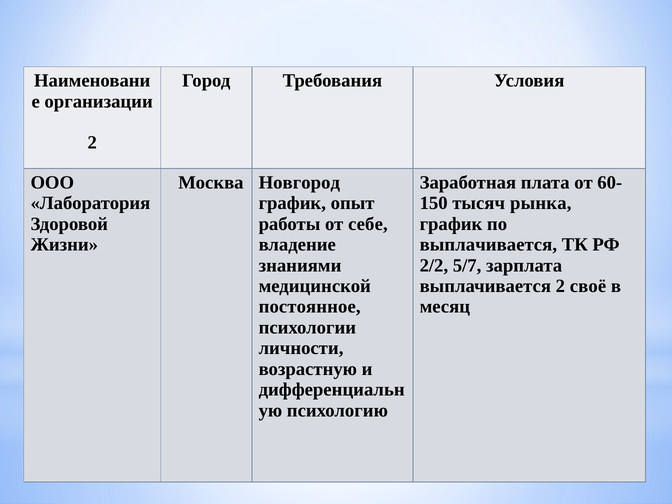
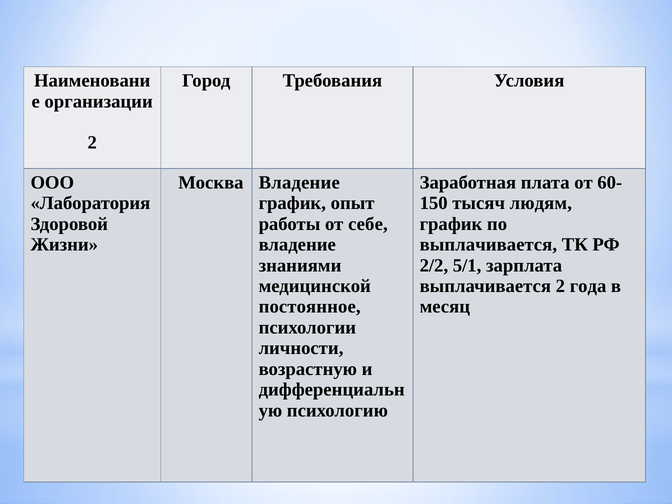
Москва Новгород: Новгород -> Владение (299, 182)
рынка: рынка -> людям (541, 203)
5/7: 5/7 -> 5/1 (467, 265)
своё: своё -> года (588, 286)
